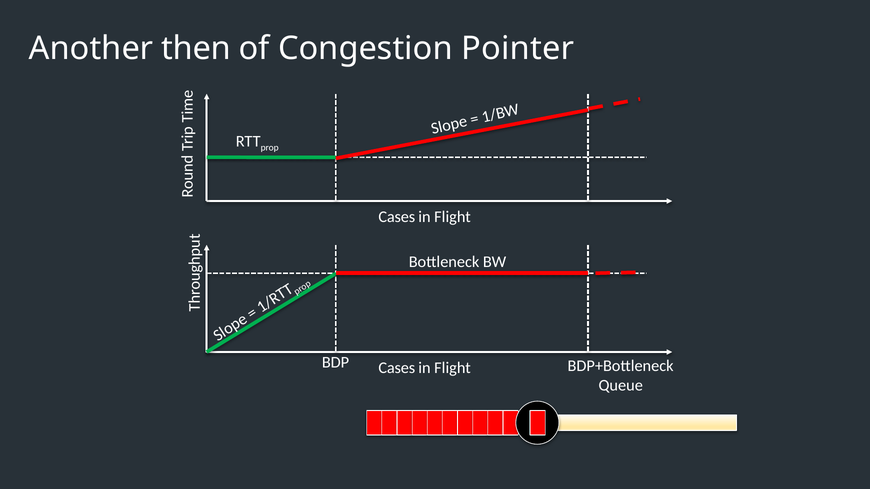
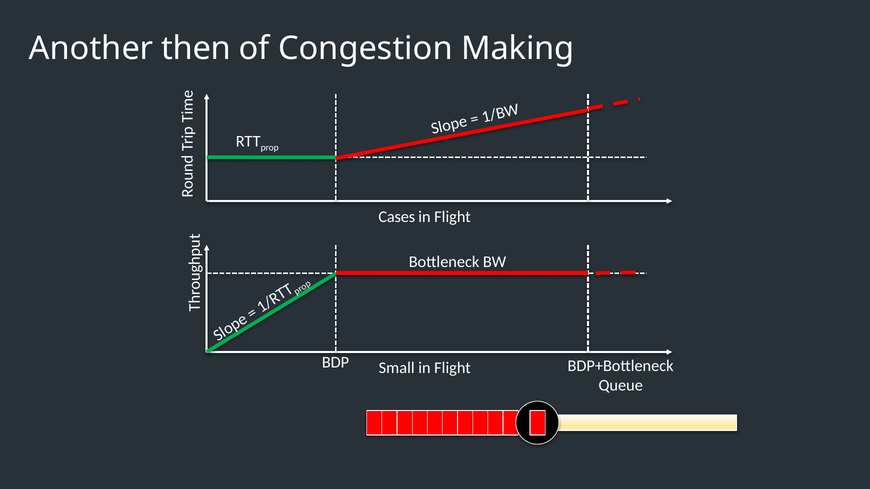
Pointer: Pointer -> Making (518, 48)
Cases: Cases -> Small (397, 368)
